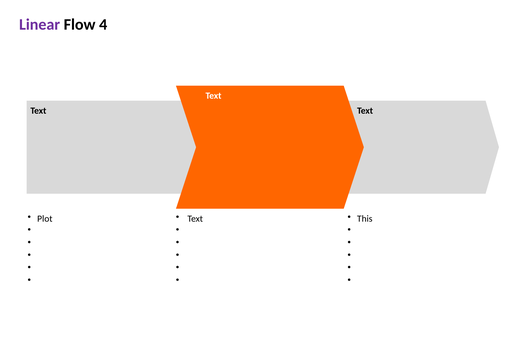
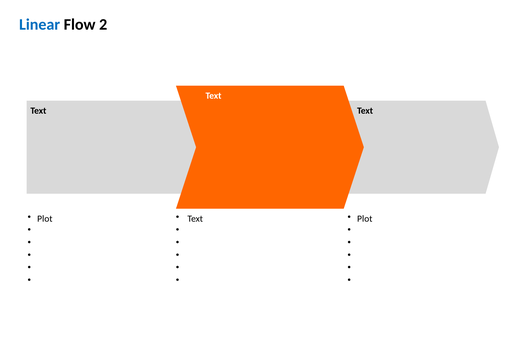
Linear colour: purple -> blue (40, 25)
4: 4 -> 2 (103, 25)
This: This -> Plot (365, 219)
